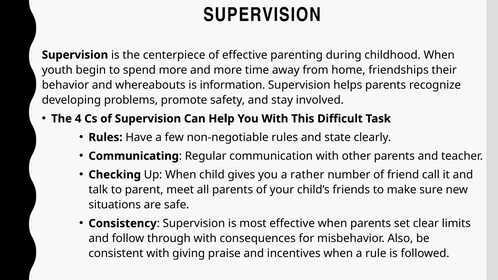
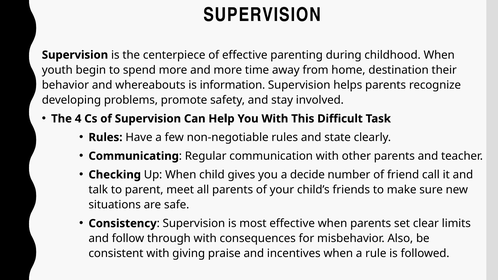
friendships: friendships -> destination (399, 70)
rather: rather -> decide (307, 175)
